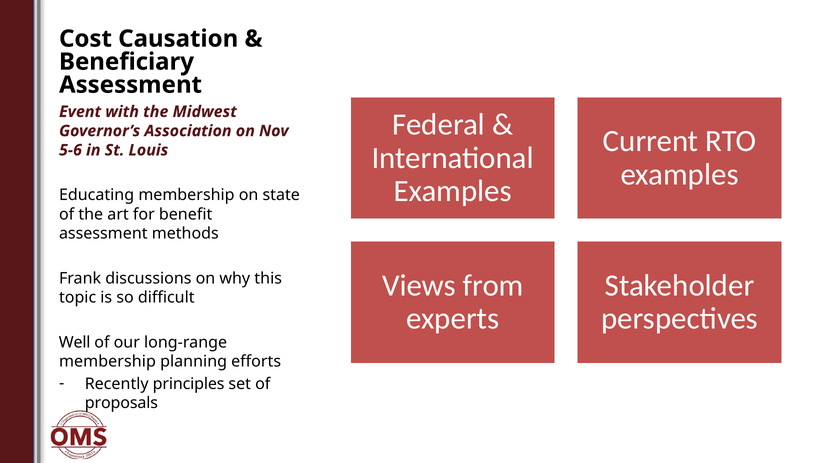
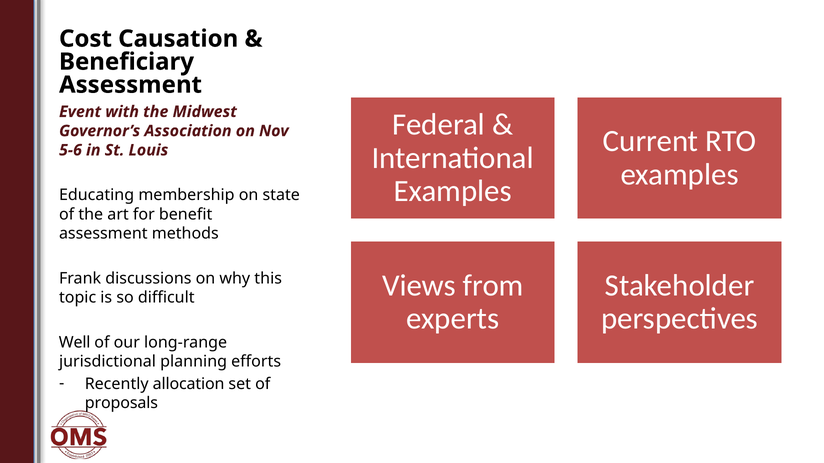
membership: membership -> jurisdictional (107, 362)
principles: principles -> allocation (189, 384)
